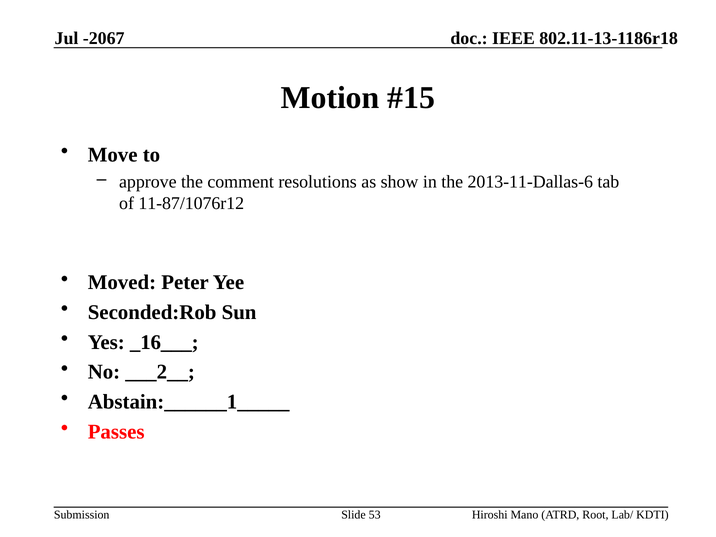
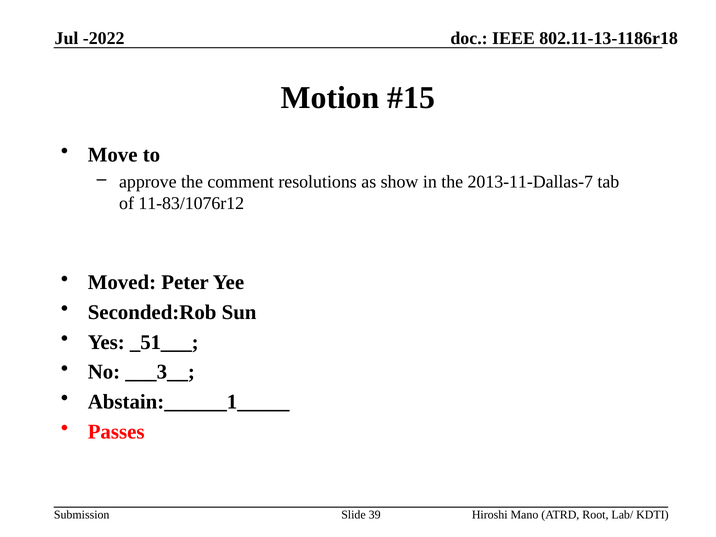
-2067: -2067 -> -2022 (104, 38)
2013-11-Dallas-6: 2013-11-Dallas-6 -> 2013-11-Dallas-7 (530, 182)
11-87/1076r12: 11-87/1076r12 -> 11-83/1076r12 (191, 203)
_16___: _16___ -> _51___ (164, 342)
___2__: ___2__ -> ___3__ (160, 372)
53: 53 -> 39 (375, 515)
